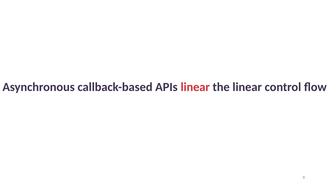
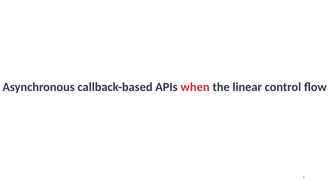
APIs linear: linear -> when (195, 87)
